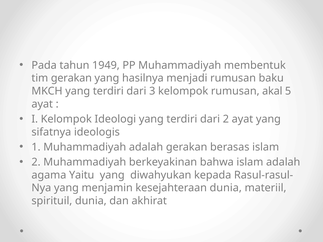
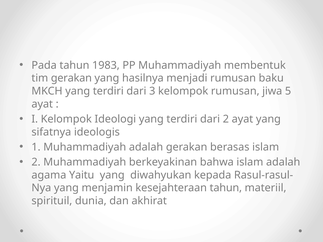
1949: 1949 -> 1983 (106, 65)
akal: akal -> jiwa (272, 91)
kesejahteraan dunia: dunia -> tahun (226, 188)
